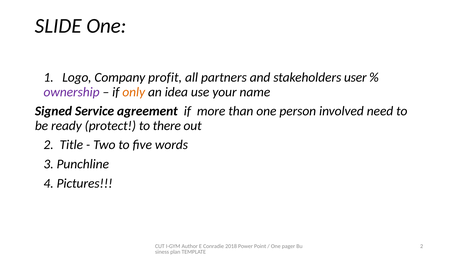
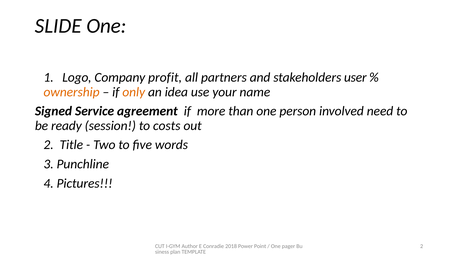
ownership colour: purple -> orange (72, 92)
protect: protect -> session (110, 125)
there: there -> costs (167, 125)
